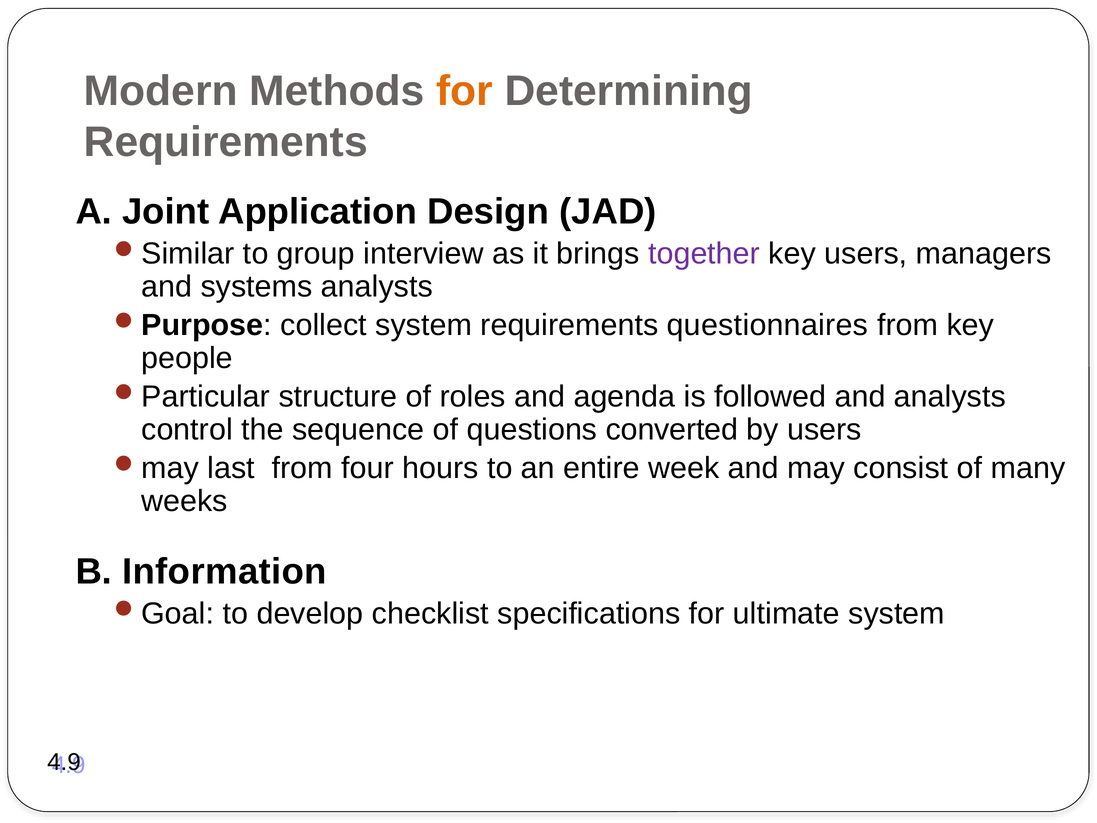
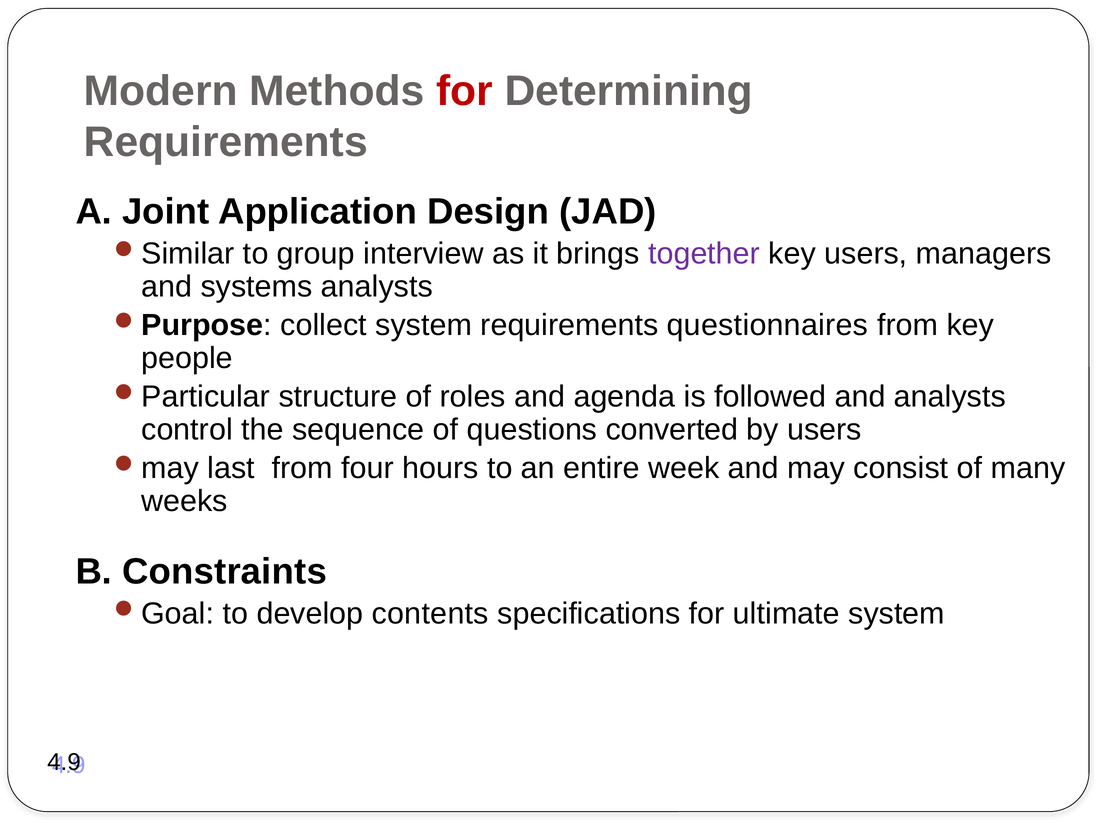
for colour: orange -> red (465, 91)
Information: Information -> Constraints (225, 571)
checklist: checklist -> contents (430, 613)
